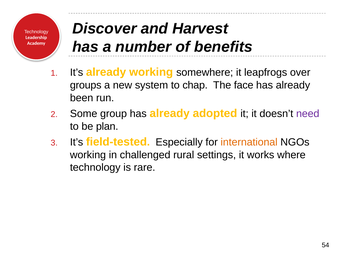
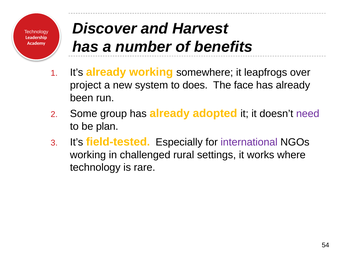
groups: groups -> project (86, 85)
chap: chap -> does (195, 85)
international colour: orange -> purple (249, 142)
